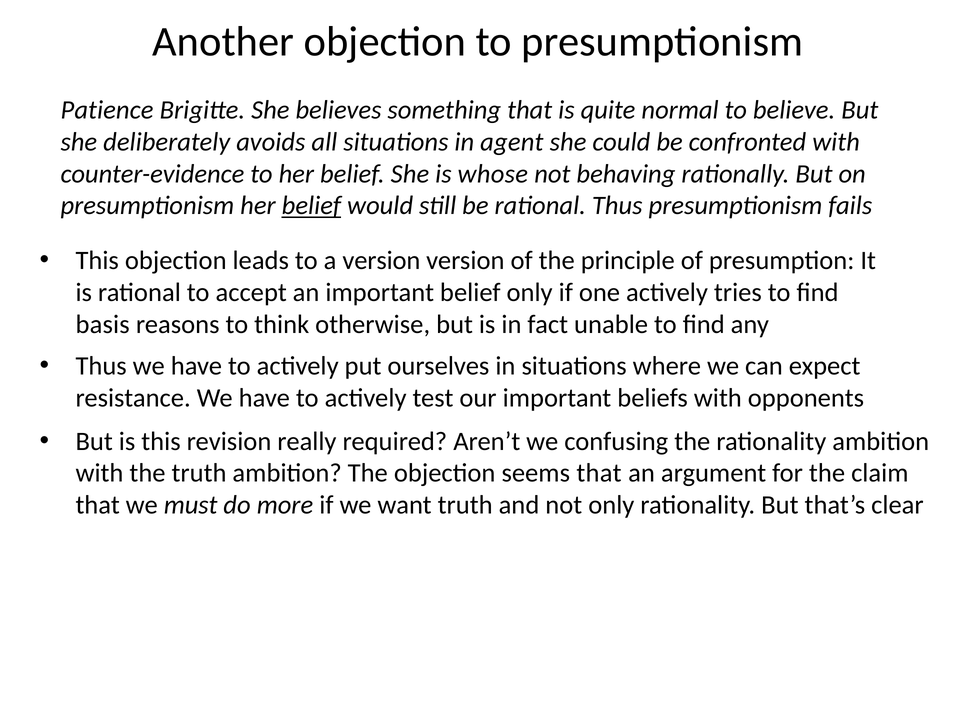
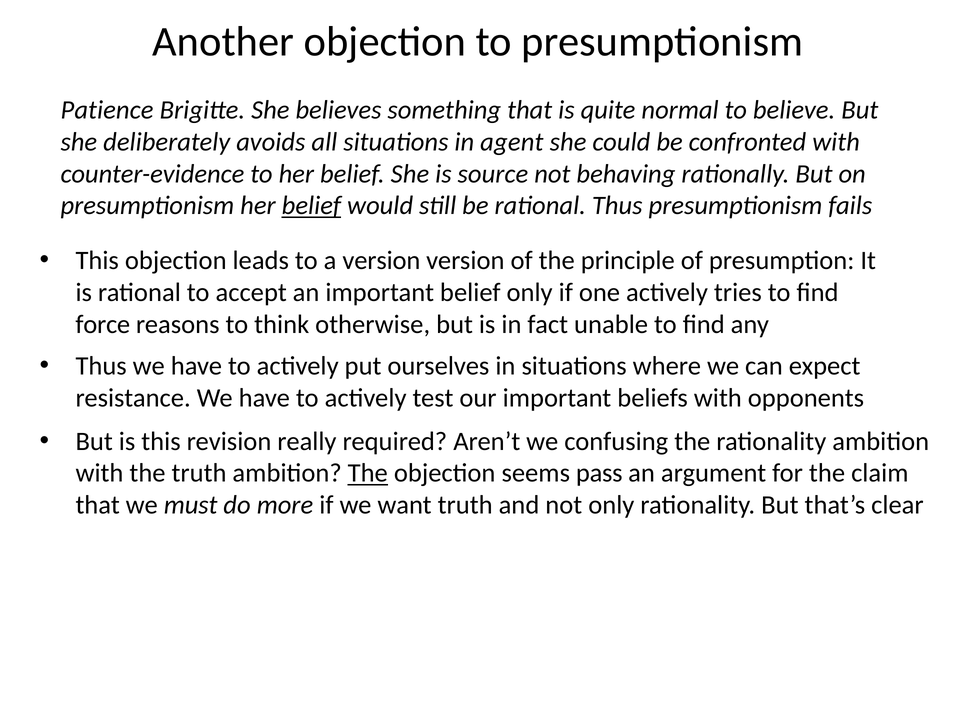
whose: whose -> source (493, 174)
basis: basis -> force (103, 324)
The underline: none -> present (368, 473)
seems that: that -> pass (599, 473)
